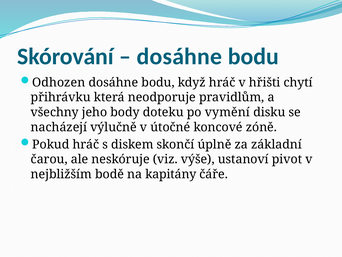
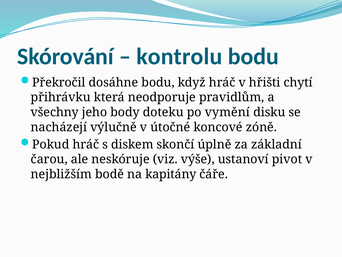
dosáhne: dosáhne -> kontrolu (179, 56)
Odhozen: Odhozen -> Překročil (59, 82)
